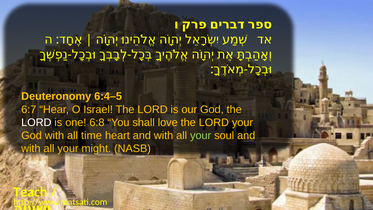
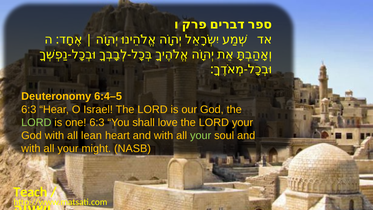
6:7: 6:7 -> 6:3 (29, 109)
LORD colour: white -> light green (36, 122)
one 6:8: 6:8 -> 6:3 (97, 122)
time: time -> lean (91, 135)
